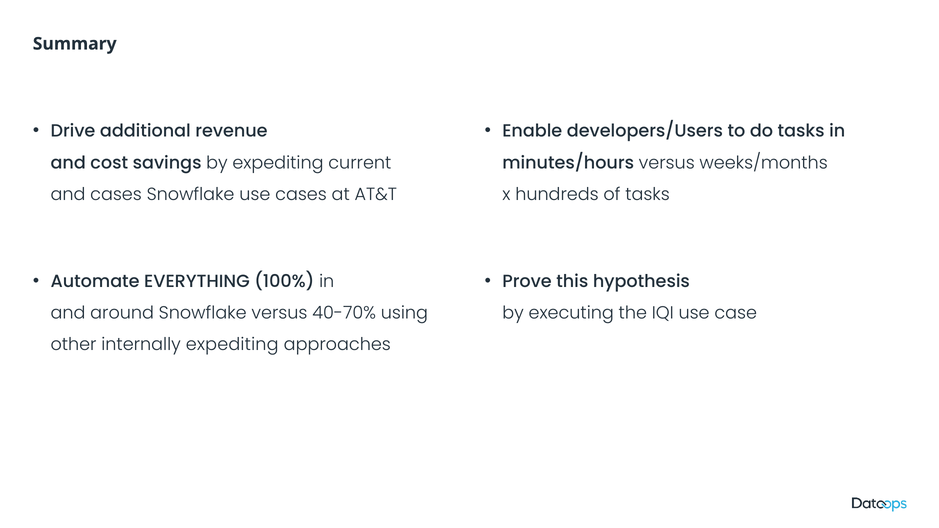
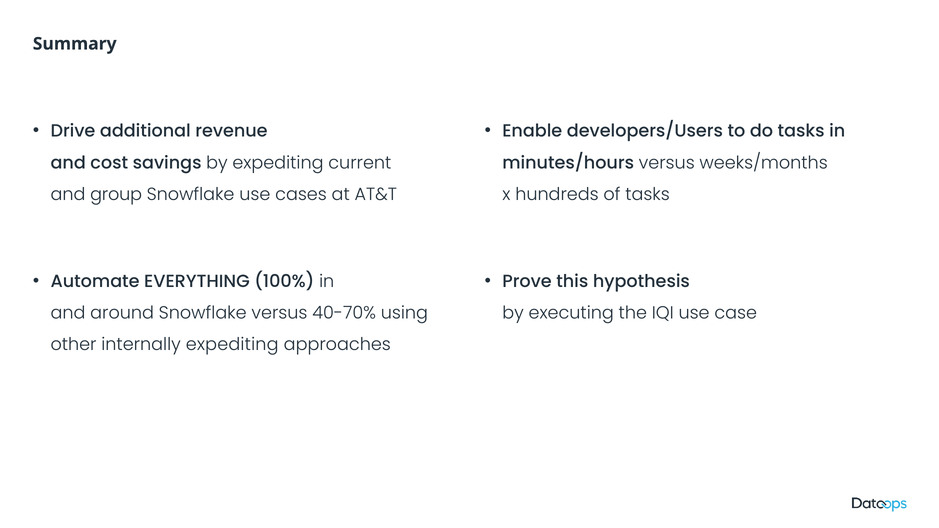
and cases: cases -> group (116, 195)
